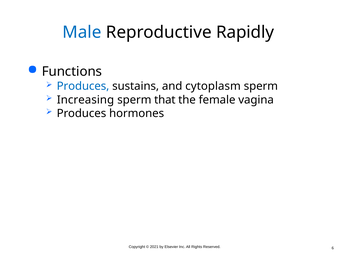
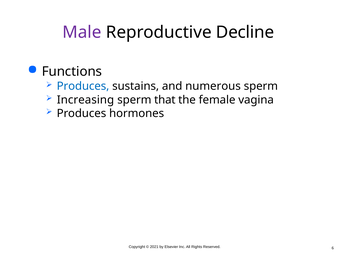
Male colour: blue -> purple (82, 32)
Rapidly: Rapidly -> Decline (245, 32)
cytoplasm: cytoplasm -> numerous (213, 86)
